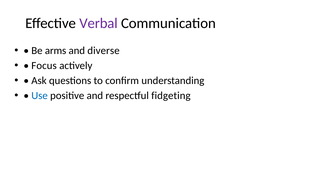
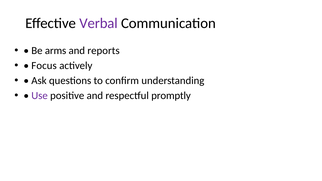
diverse: diverse -> reports (104, 51)
Use colour: blue -> purple (40, 96)
fidgeting: fidgeting -> promptly (171, 96)
